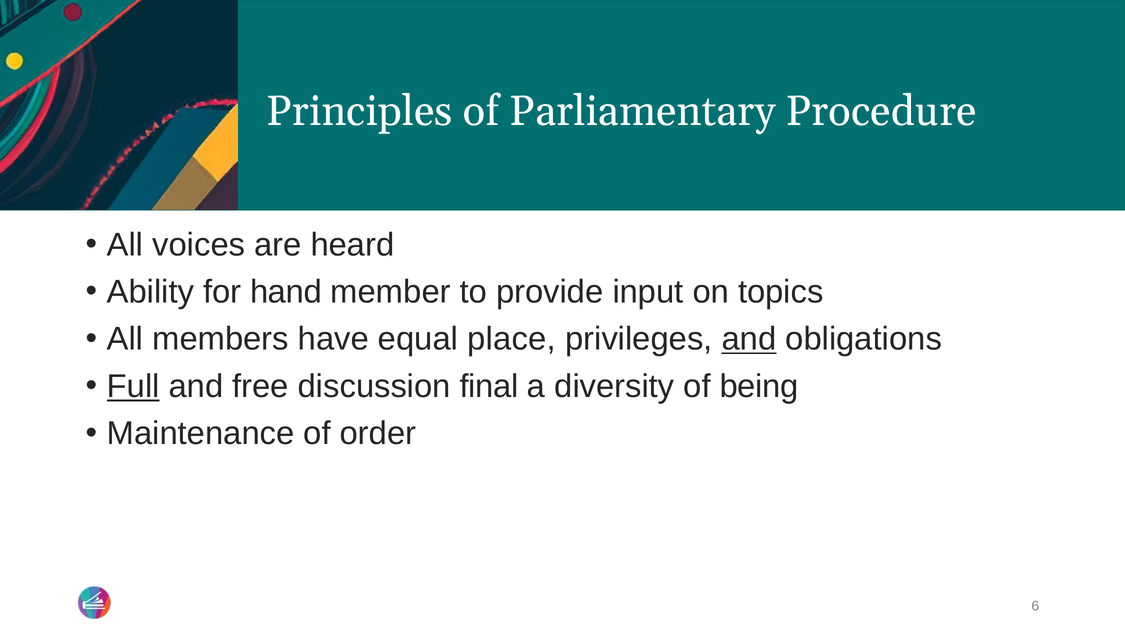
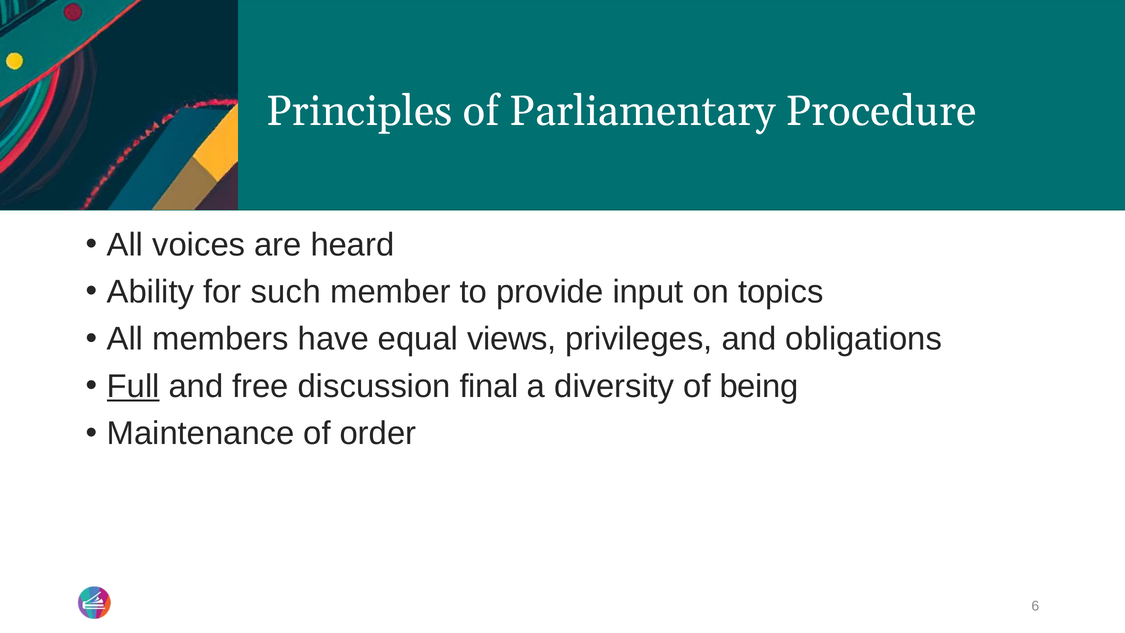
hand: hand -> such (286, 292)
place: place -> views (512, 339)
and underline: present -> none (749, 339)
